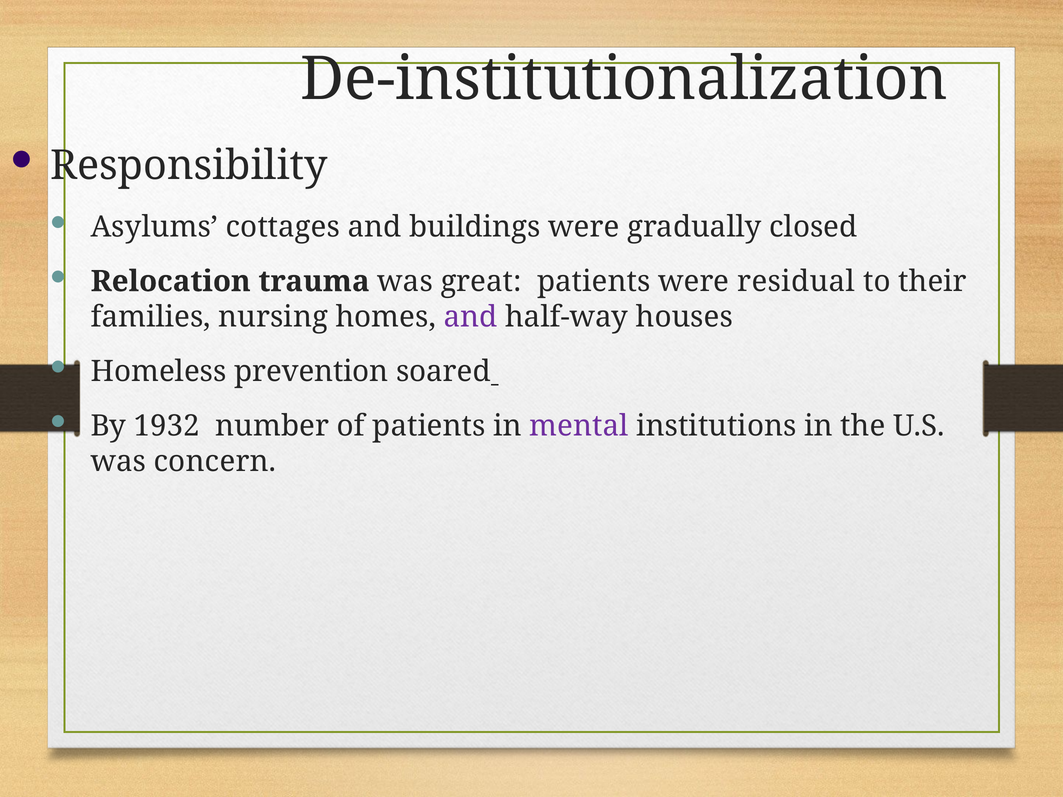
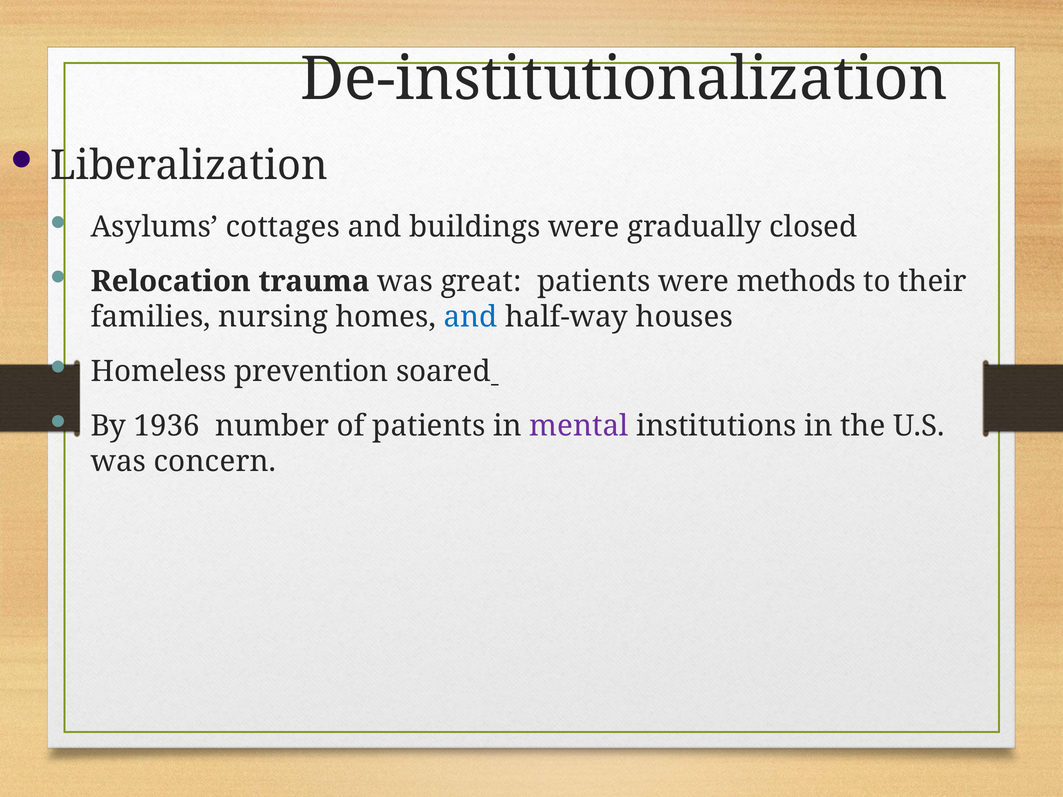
Responsibility: Responsibility -> Liberalization (189, 166)
residual: residual -> methods (796, 281)
and colour: purple -> blue (471, 317)
1932: 1932 -> 1936 (167, 426)
